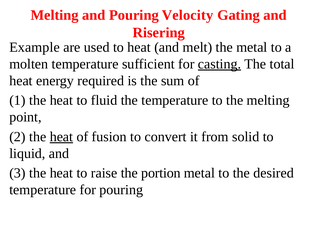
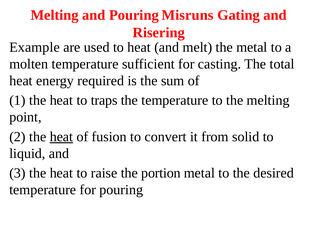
Velocity: Velocity -> Misruns (188, 15)
casting underline: present -> none (220, 64)
fluid: fluid -> traps (104, 100)
